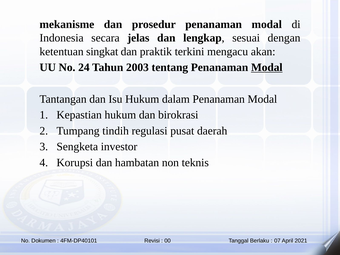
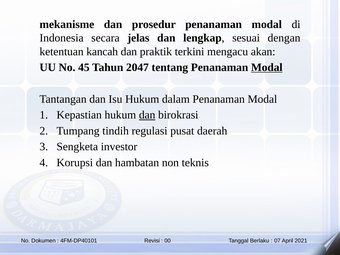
singkat: singkat -> kancah (102, 52)
24: 24 -> 45 (84, 67)
2003: 2003 -> 2047 (137, 67)
dan underline: none -> present (147, 115)
